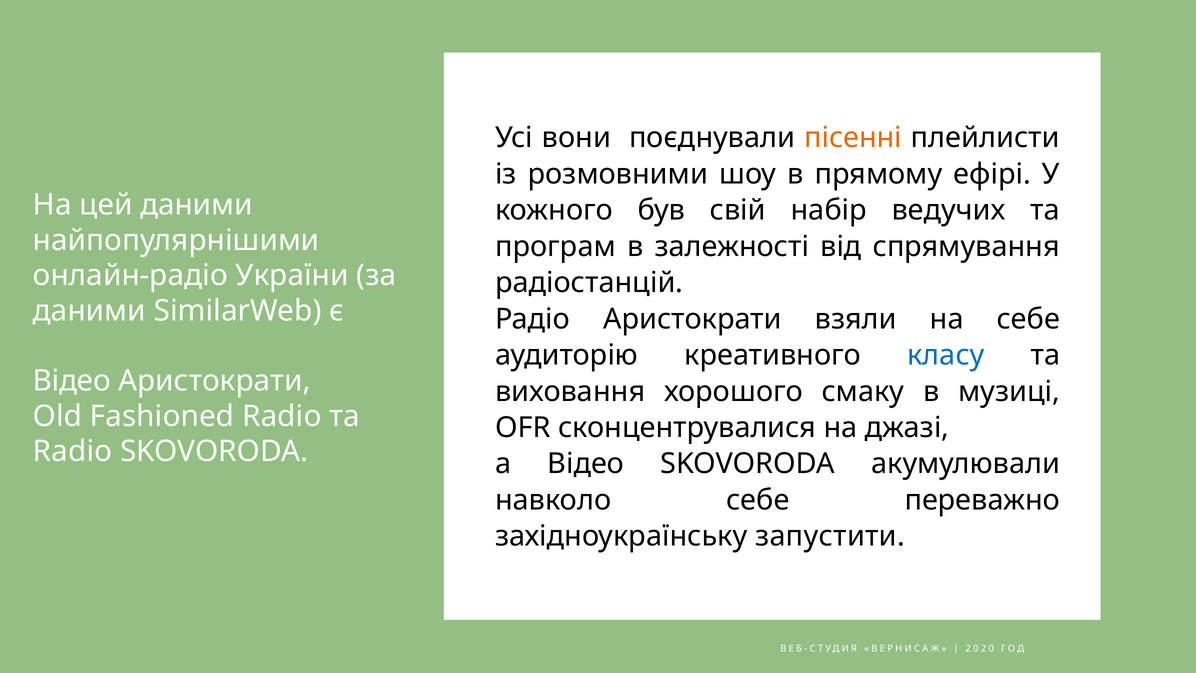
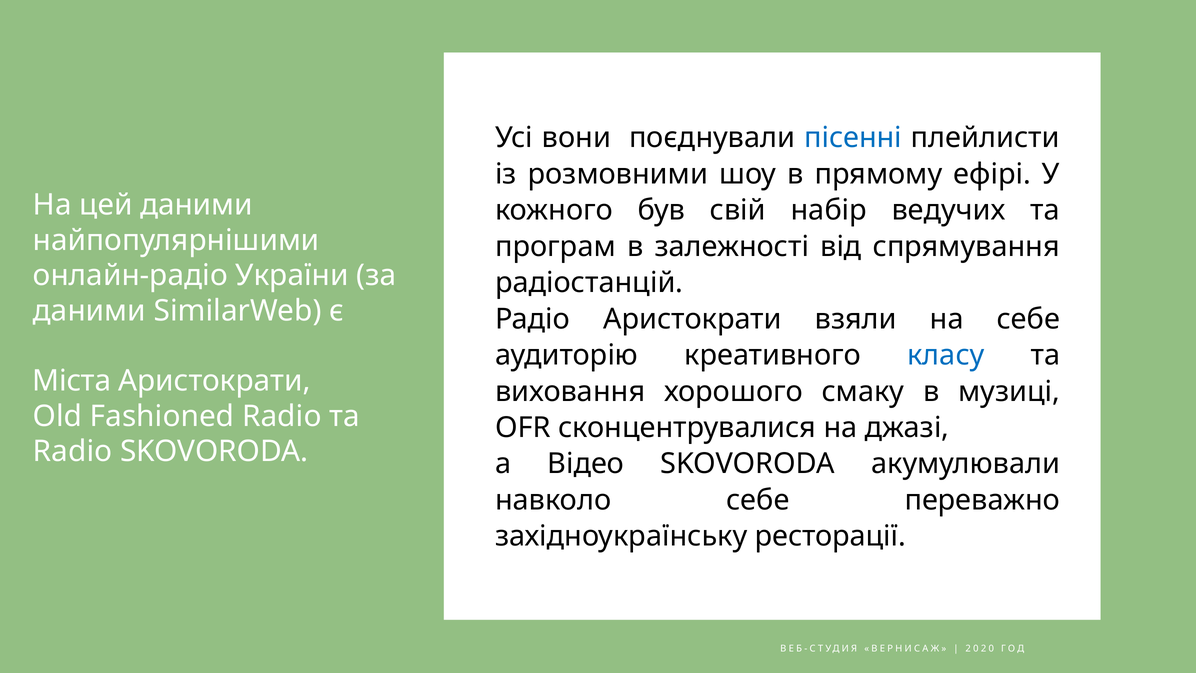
пісенні colour: orange -> blue (853, 138)
Відео: Відео -> Міста (72, 381)
запустити: запустити -> ресторації (830, 536)
